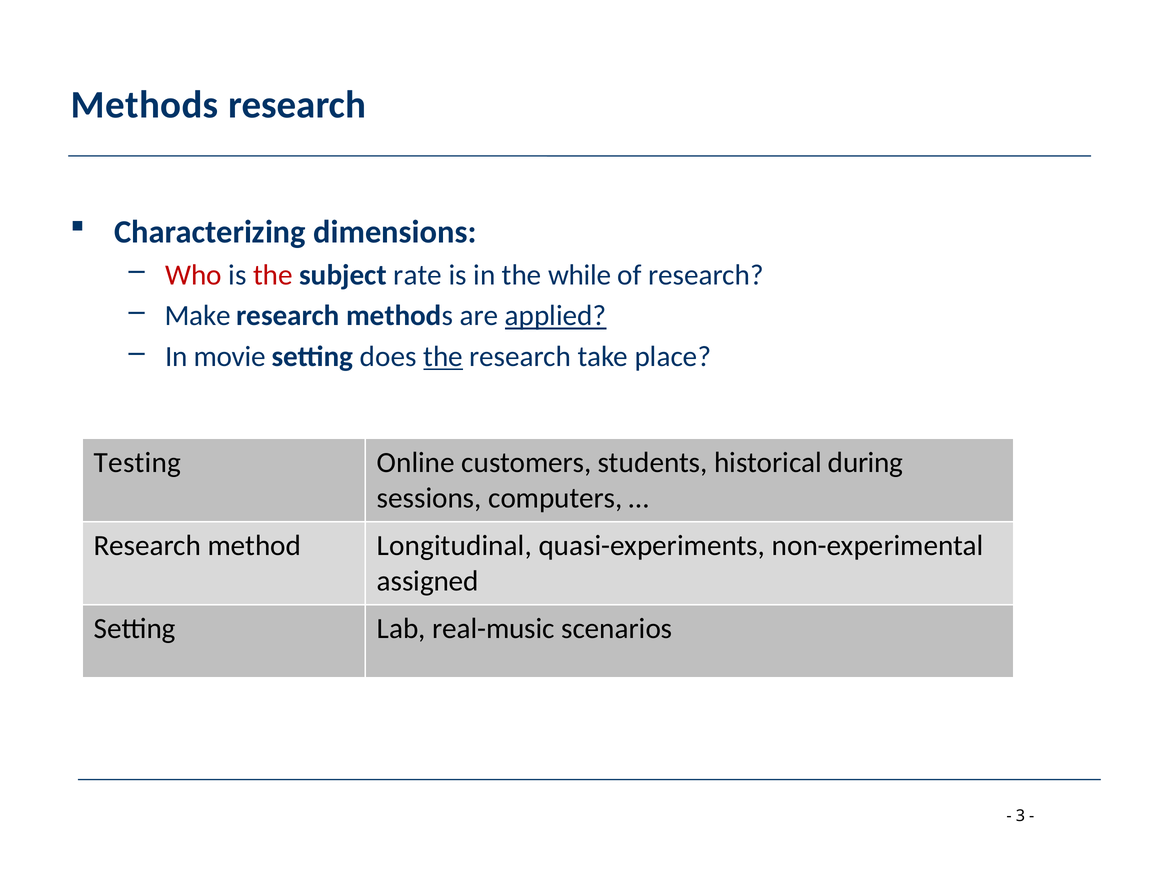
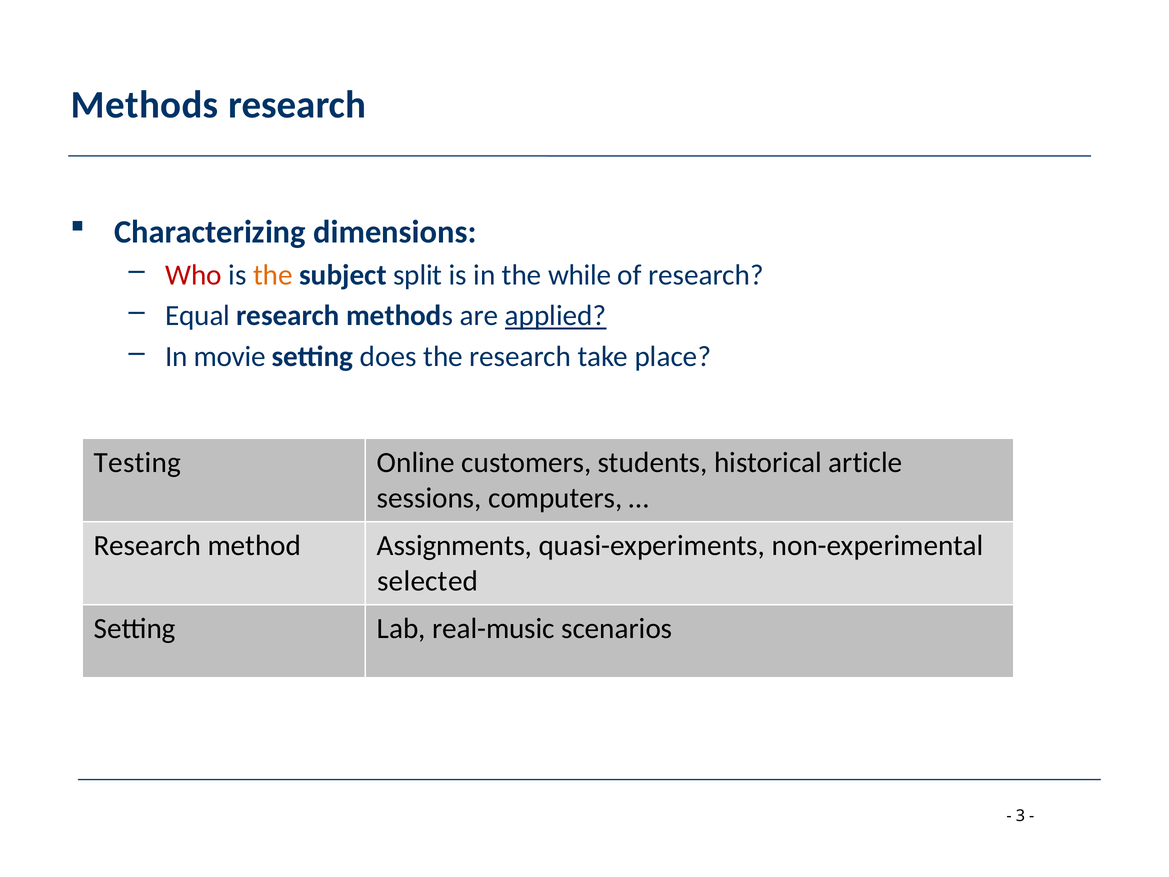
the colour: red -> orange (273, 275)
rate: rate -> split (418, 275)
Make: Make -> Equal (198, 316)
the underline: present -> none (443, 357)
during: during -> article (865, 462)
Longitudinal: Longitudinal -> Assignments (455, 545)
assigned: assigned -> selected (428, 581)
